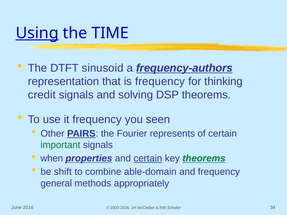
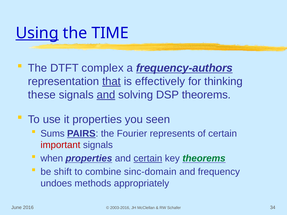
sinusoid: sinusoid -> complex (103, 68)
that underline: none -> present (112, 82)
is frequency: frequency -> effectively (160, 82)
credit: credit -> these (42, 95)
and underline: none -> present (106, 95)
it frequency: frequency -> properties (97, 119)
Other: Other -> Sums (53, 134)
important colour: green -> red (60, 145)
able-domain: able-domain -> sinc-domain (150, 172)
general: general -> undoes (56, 183)
